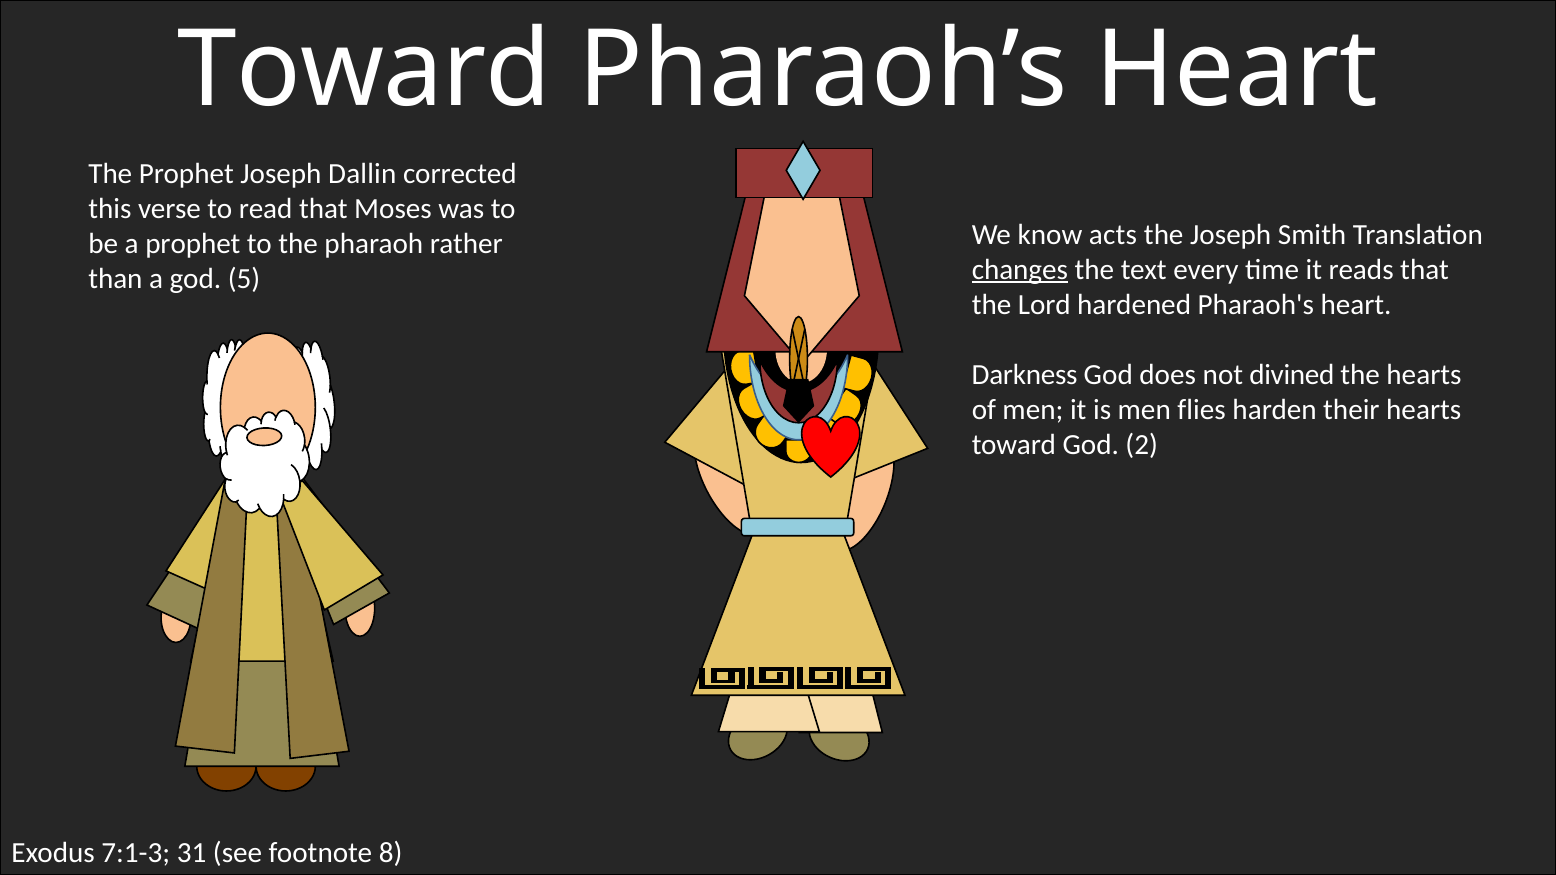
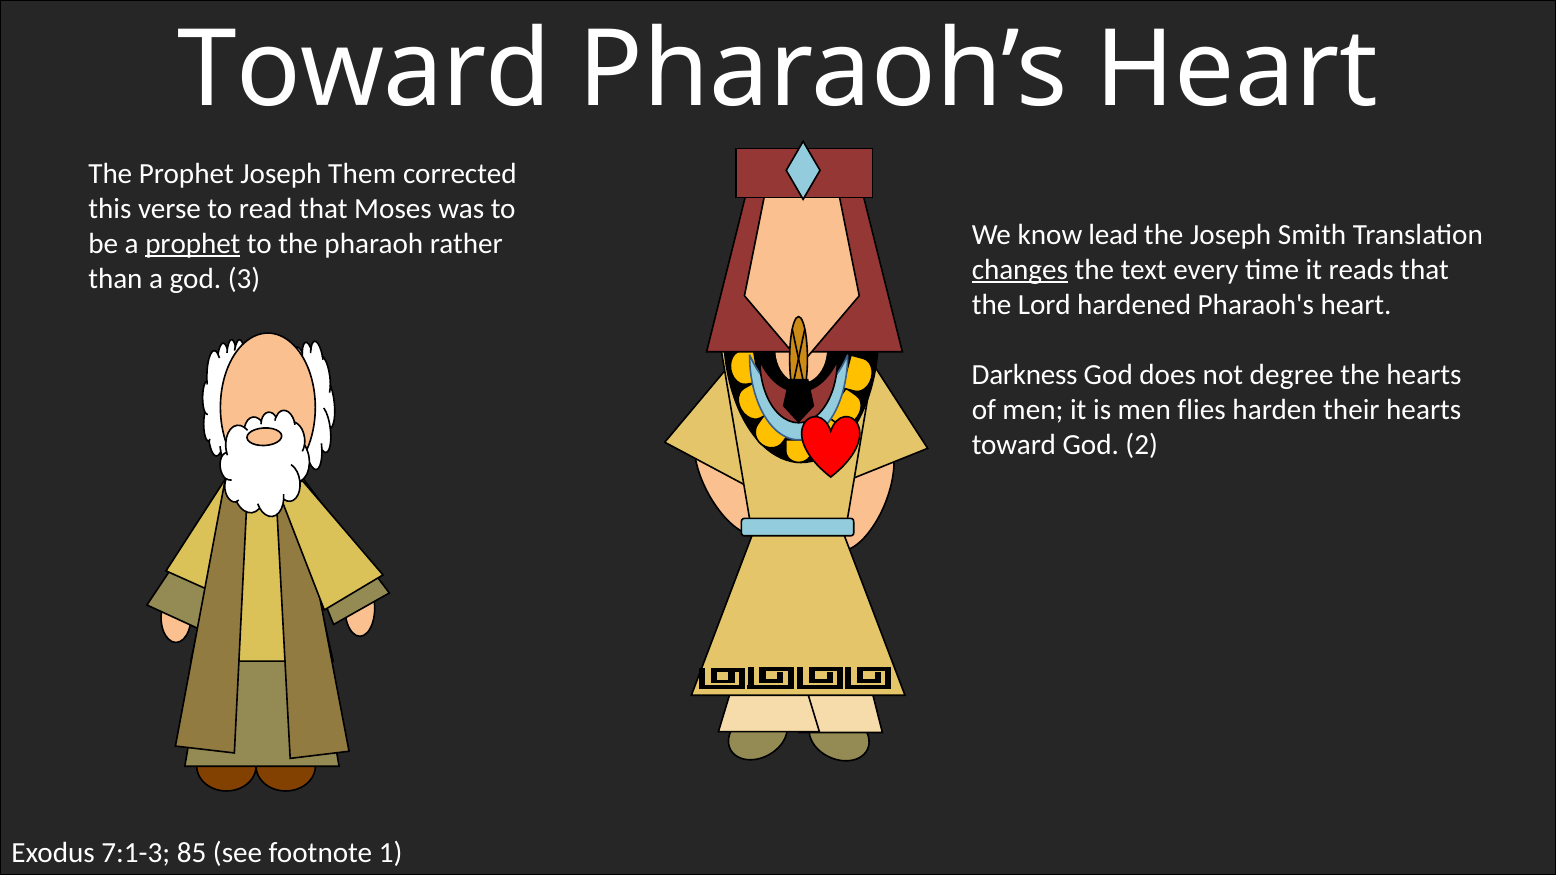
Dallin: Dallin -> Them (362, 174)
acts: acts -> lead (1113, 235)
prophet underline: none -> present (193, 244)
5: 5 -> 3 (244, 279)
divined: divined -> degree (1292, 375)
31: 31 -> 85 (192, 853)
8: 8 -> 1 (391, 853)
